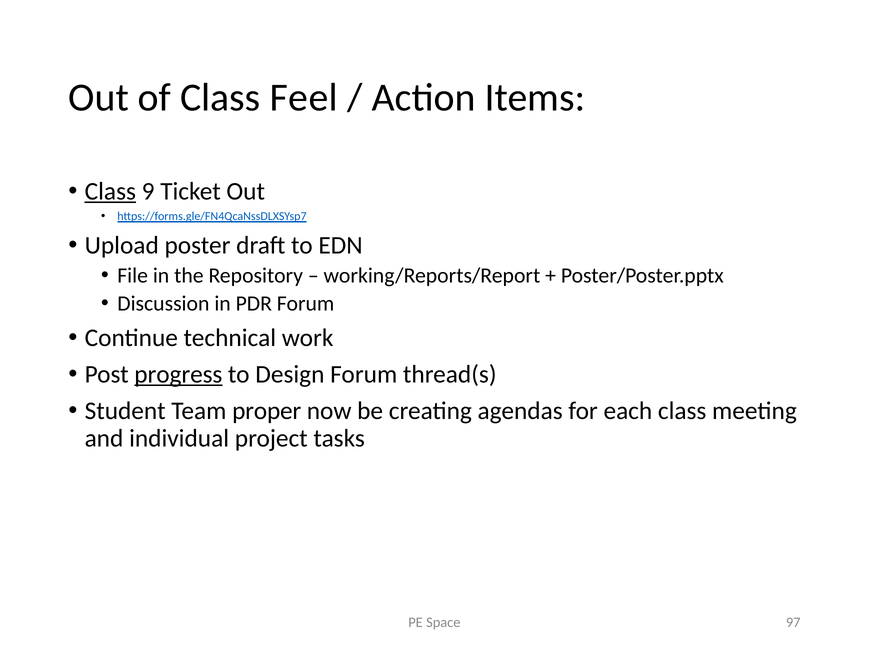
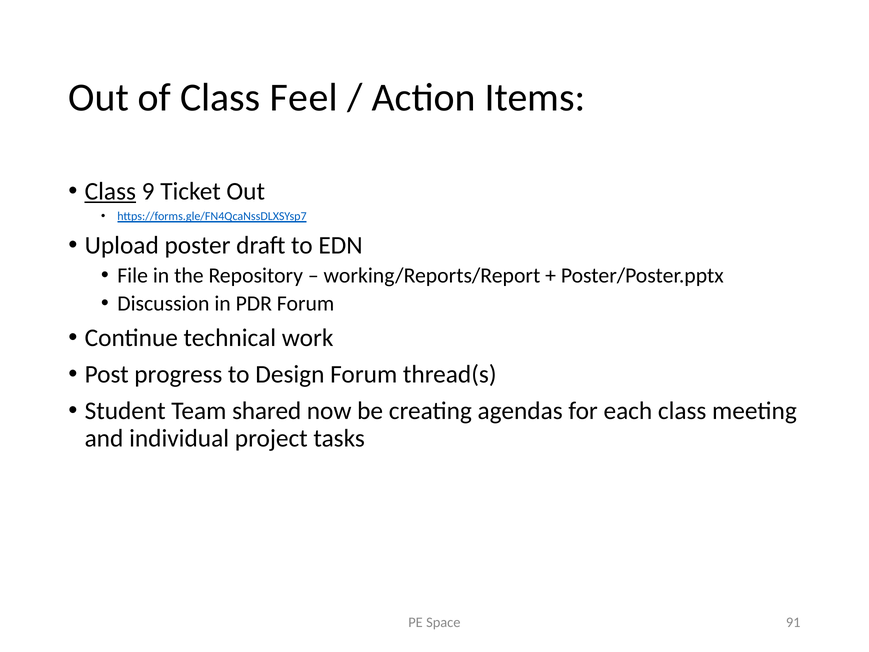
progress underline: present -> none (178, 374)
proper: proper -> shared (267, 411)
97: 97 -> 91 (793, 622)
